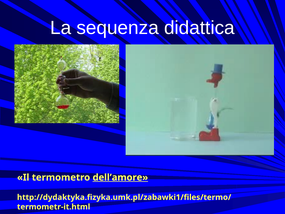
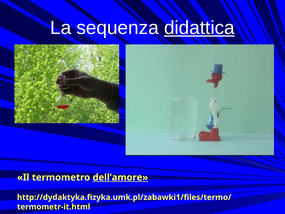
didattica underline: none -> present (199, 28)
